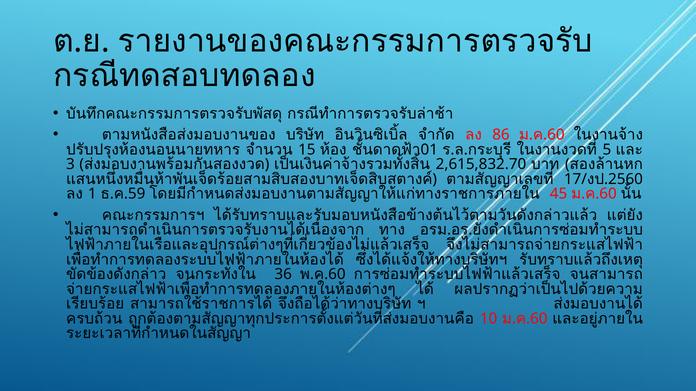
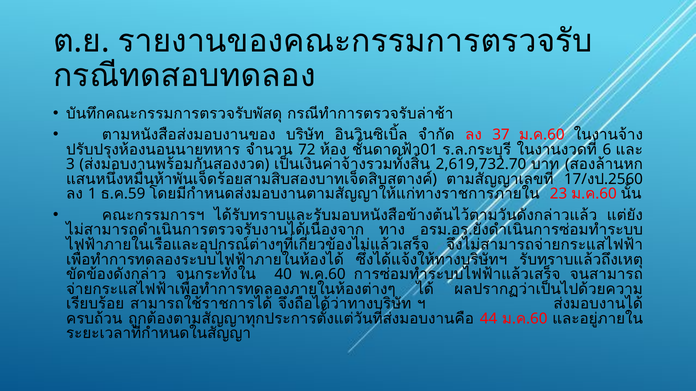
86: 86 -> 37 (501, 135)
15: 15 -> 72 (307, 150)
5: 5 -> 6 (607, 150)
2,615,832.70: 2,615,832.70 -> 2,619,732.70 (481, 165)
45: 45 -> 23 (559, 194)
36: 36 -> 40 (283, 275)
10: 10 -> 44 (489, 319)
